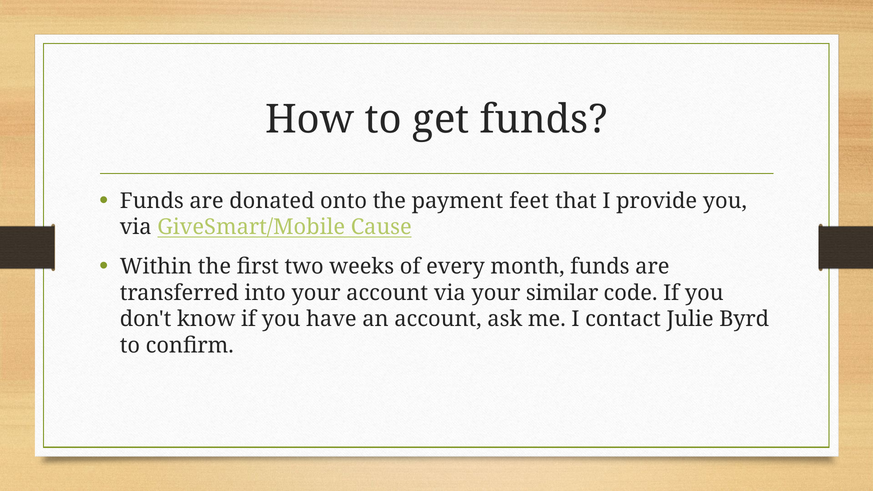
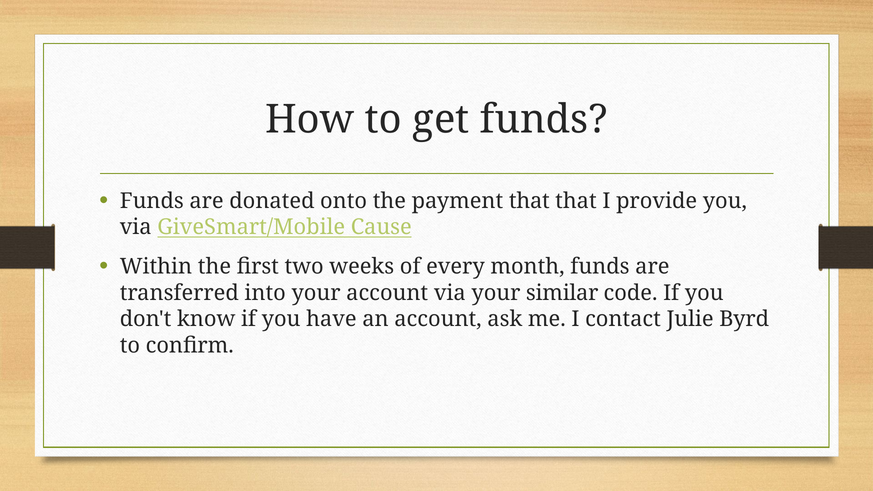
payment feet: feet -> that (529, 201)
